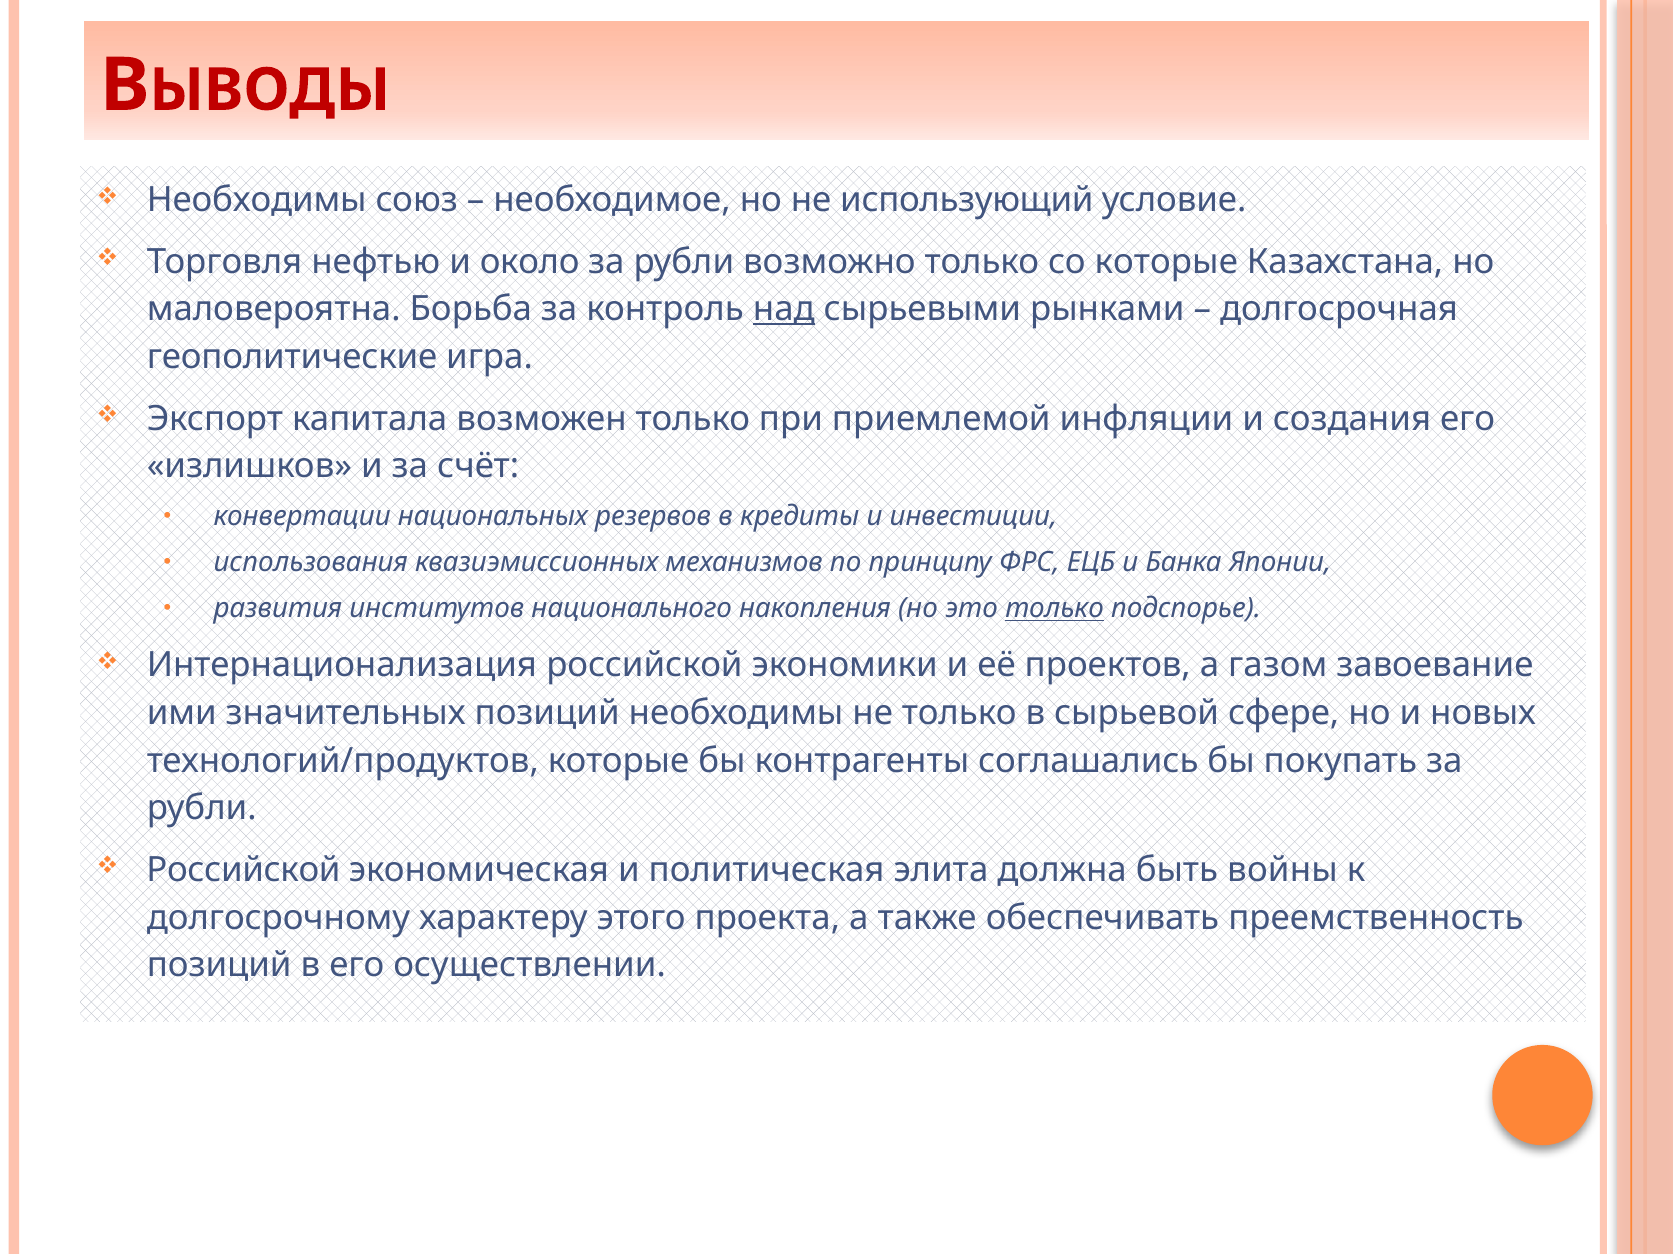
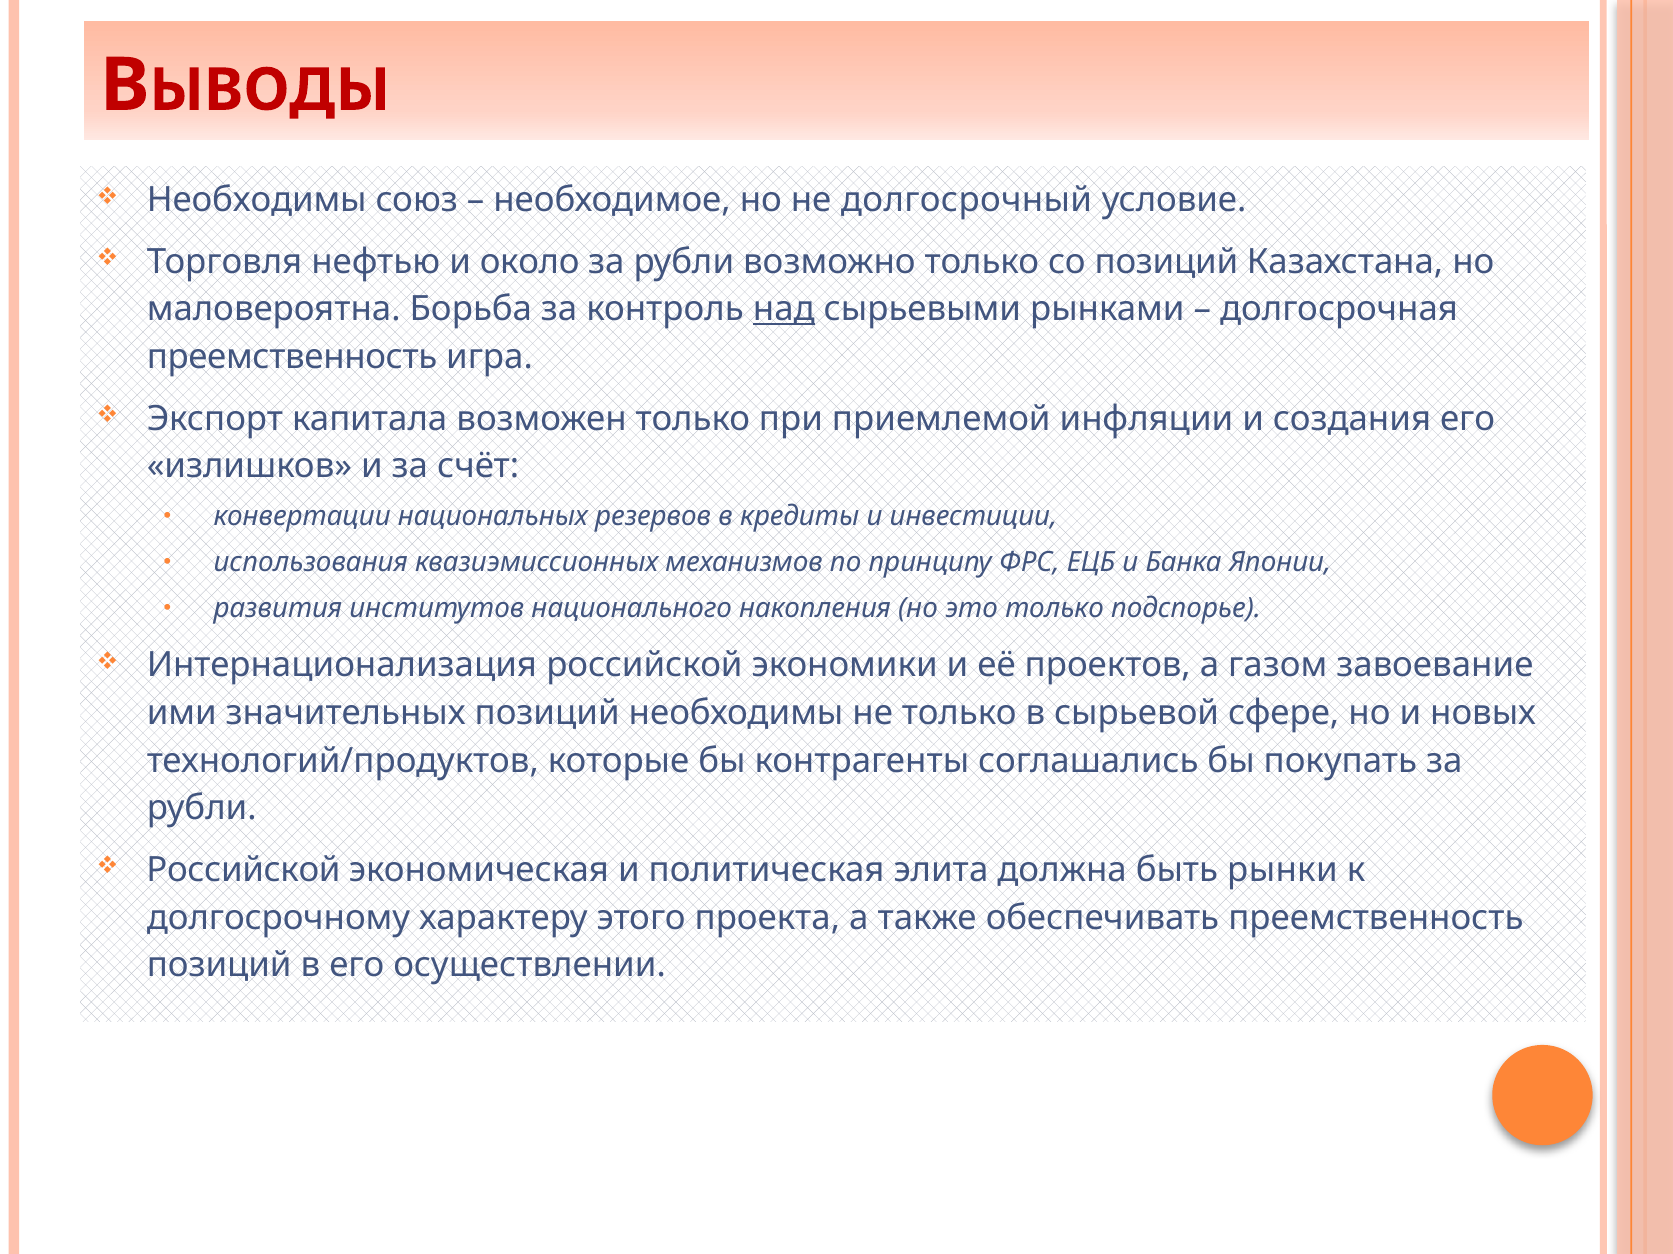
использующий: использующий -> долгосрочный (967, 200)
со которые: которые -> позиций (1166, 262)
геополитические: геополитические -> преемственность (292, 357)
только underline: present -> none (1055, 609)
войны: войны -> рынки (1282, 871)
